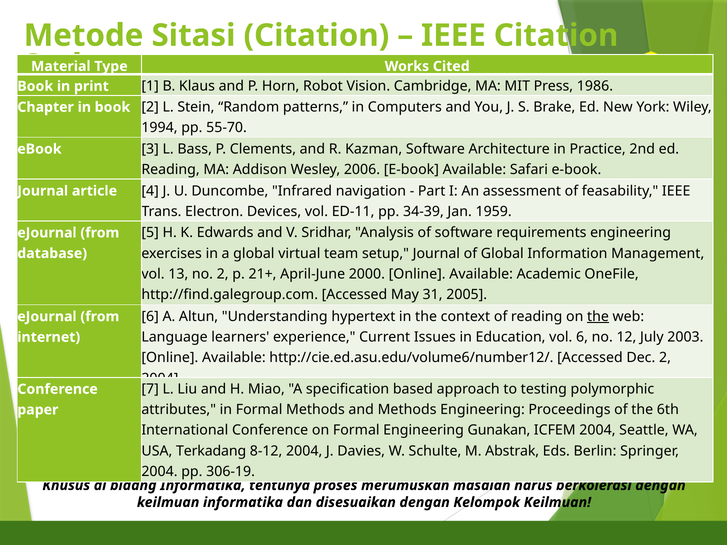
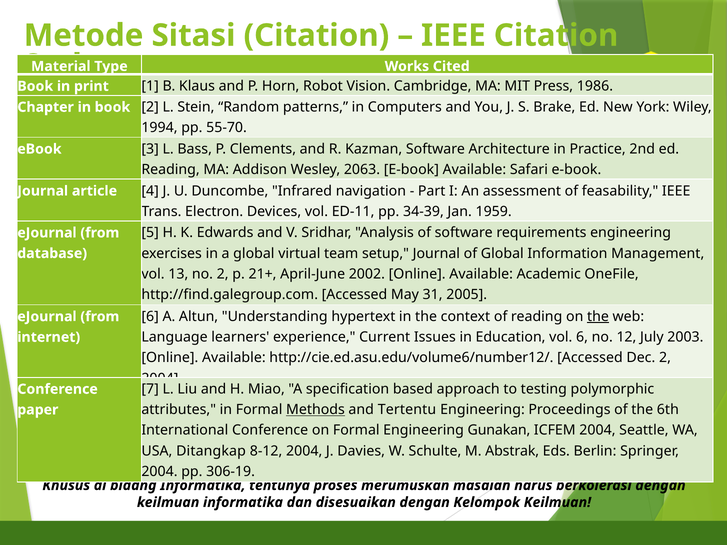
2006: 2006 -> 2063 (362, 170)
2000: 2000 -> 2002 (367, 274)
Methods underline: none -> present (315, 410)
and Methods: Methods -> Tertentu (407, 410)
Terkadang: Terkadang -> Ditangkap (211, 451)
